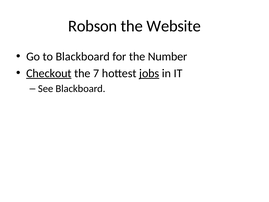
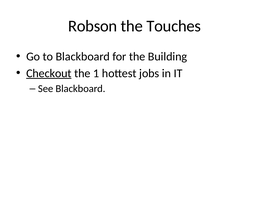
Website: Website -> Touches (174, 26)
Number: Number -> Building (168, 56)
7: 7 -> 1 (96, 73)
jobs underline: present -> none (149, 73)
